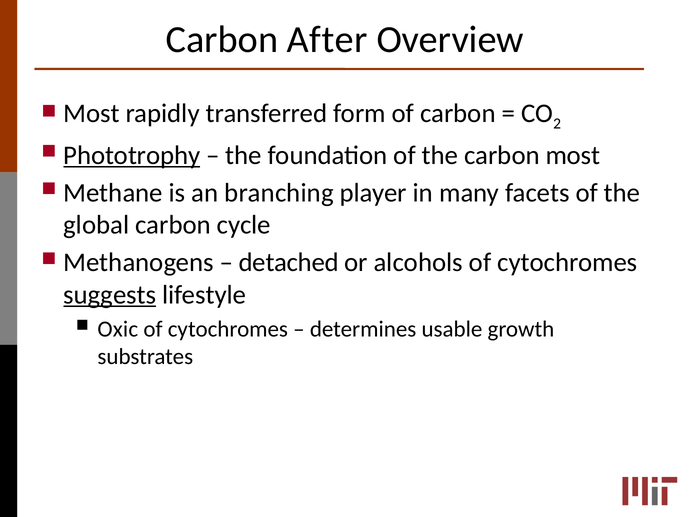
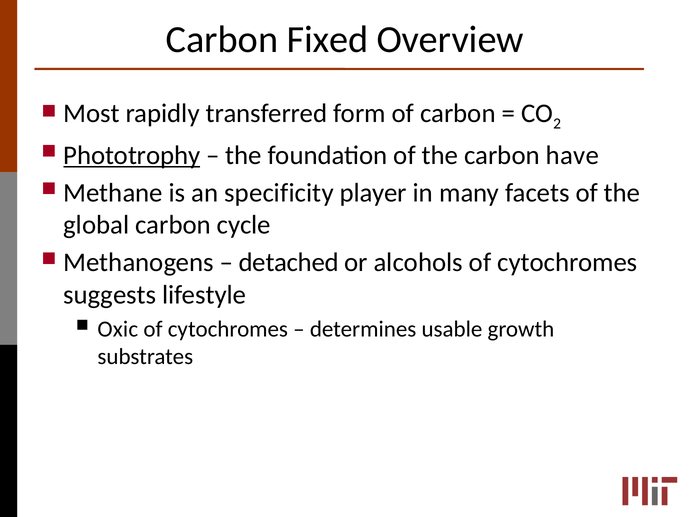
After: After -> Fixed (328, 39)
carbon most: most -> have (573, 155)
branching: branching -> specificity (279, 193)
suggests underline: present -> none (110, 295)
